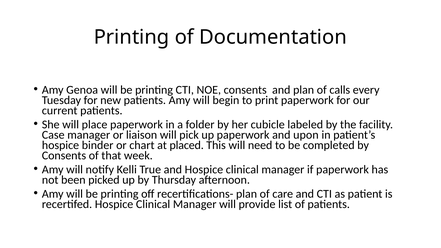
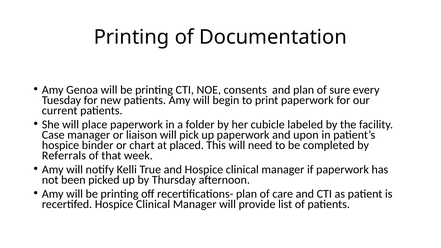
calls: calls -> sure (340, 90)
Consents: Consents -> Referrals (64, 156)
